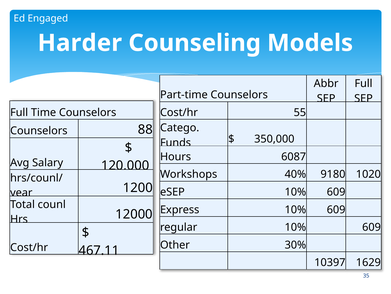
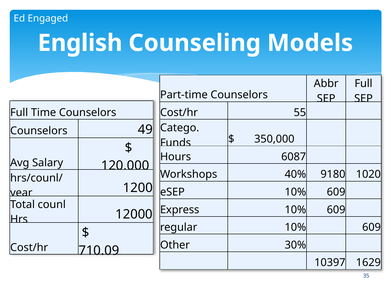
Harder: Harder -> English (80, 43)
88: 88 -> 49 (145, 129)
467.11: 467.11 -> 710.09 (99, 250)
